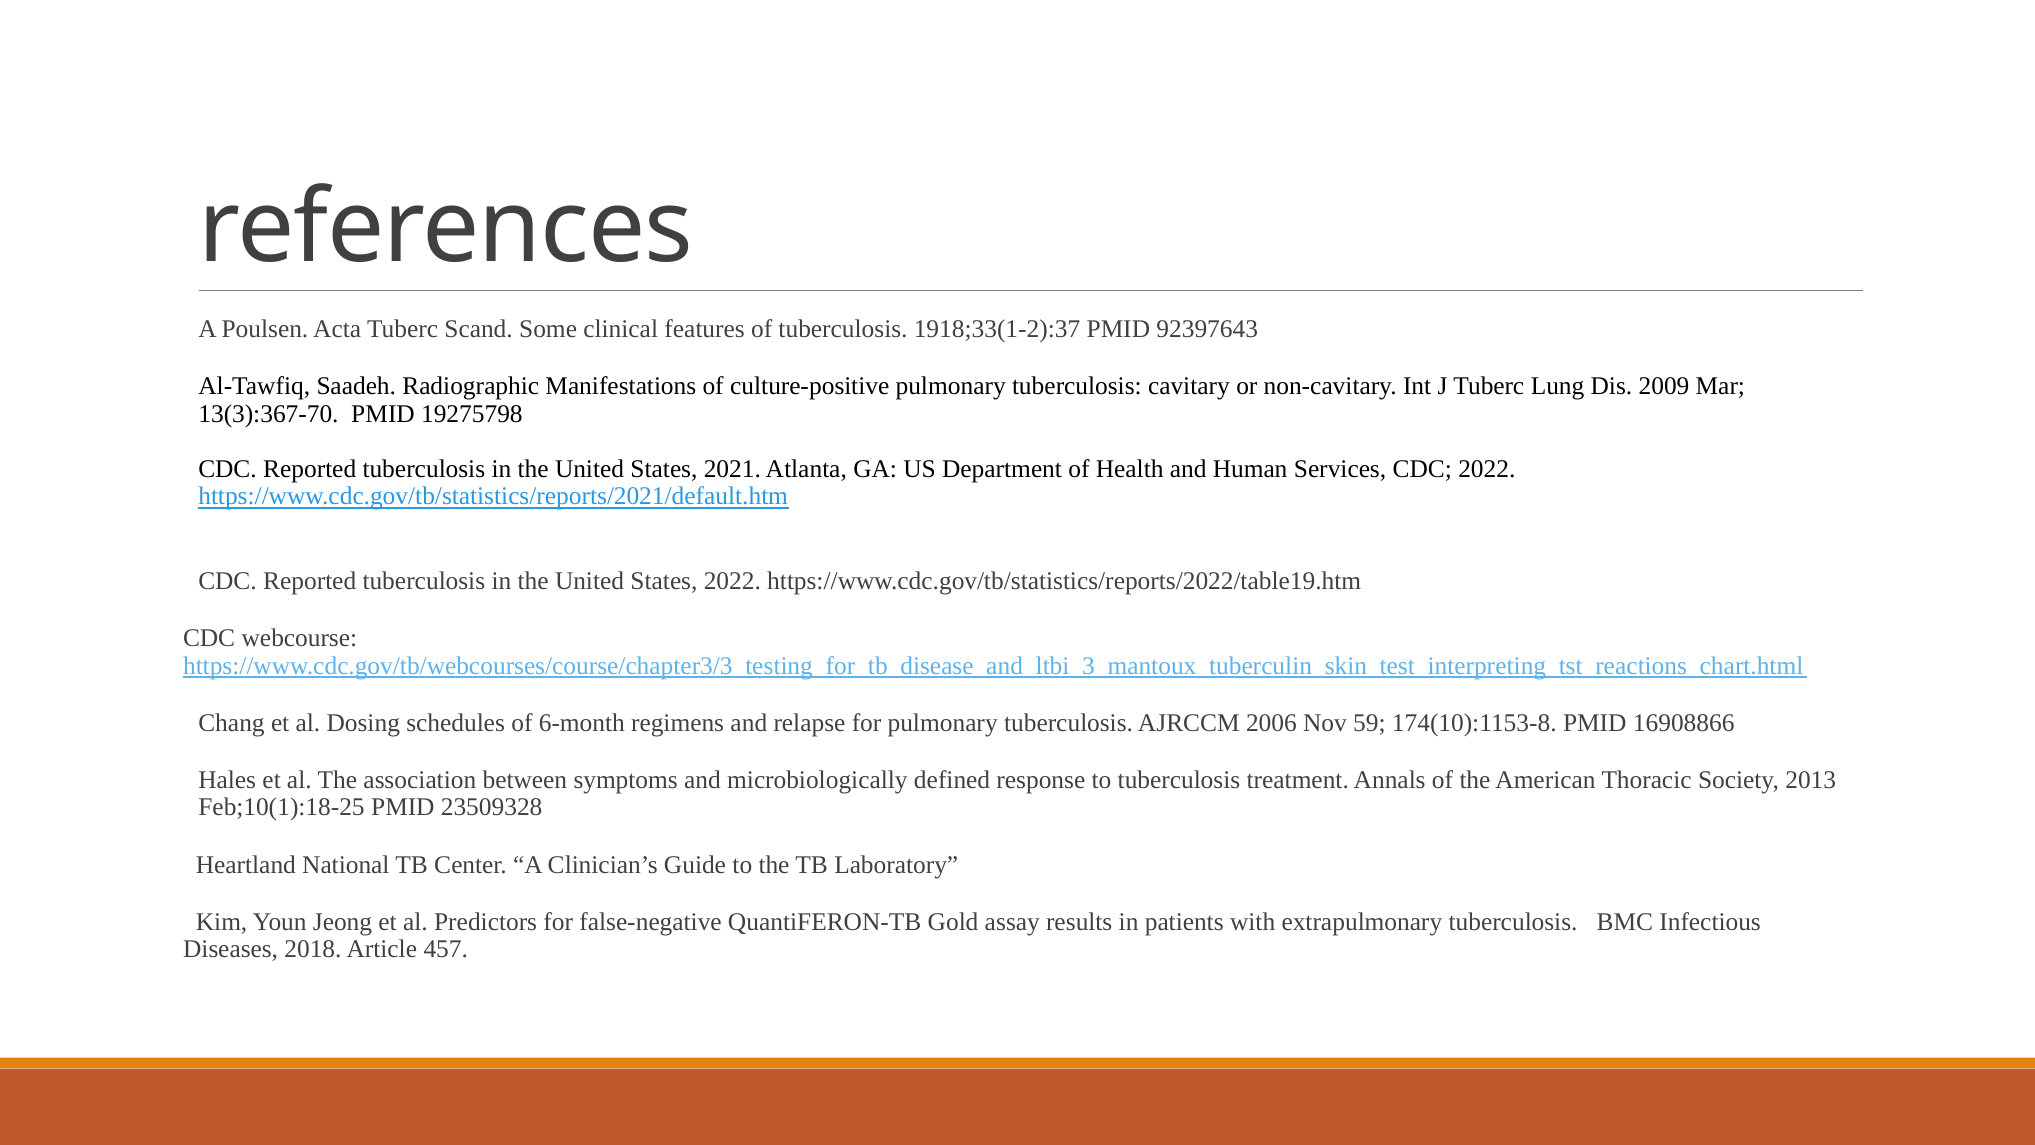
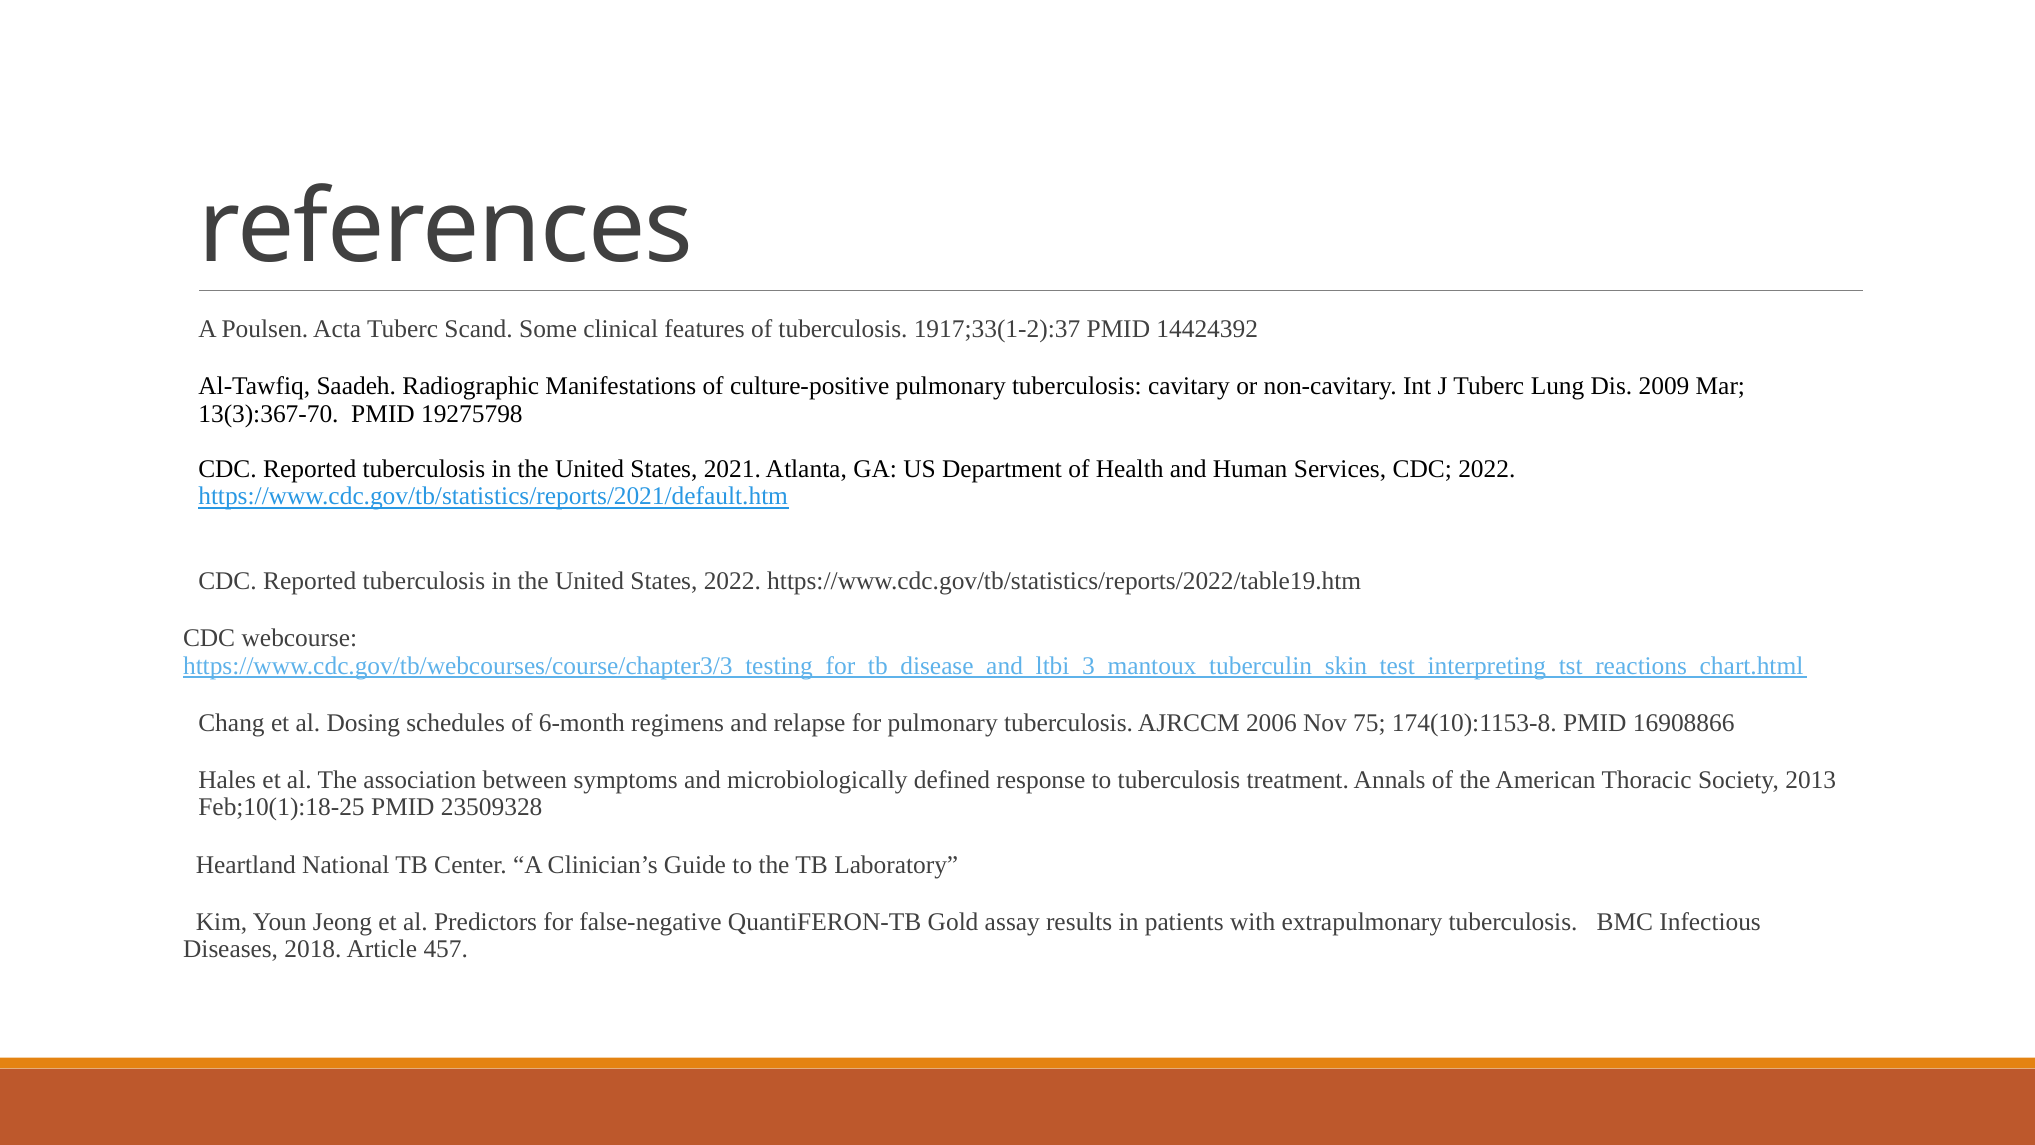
1918;33(1-2):37: 1918;33(1-2):37 -> 1917;33(1-2):37 (997, 329)
92397643: 92397643 -> 14424392 (1207, 329)
59: 59 -> 75 (1369, 723)
